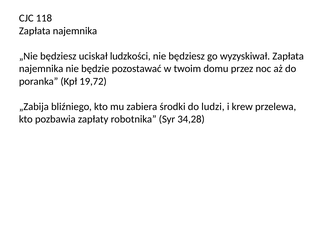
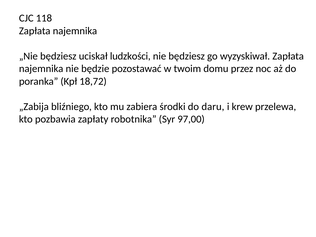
19,72: 19,72 -> 18,72 (93, 81)
ludzi: ludzi -> daru (213, 107)
34,28: 34,28 -> 97,00 (191, 119)
